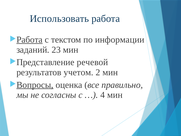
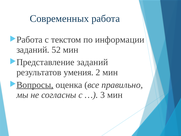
Использовать: Использовать -> Современных (59, 19)
Работа underline: present -> none (29, 40)
23: 23 -> 52 (56, 50)
Представление речевой: речевой -> заданий (92, 62)
учетом: учетом -> умения (79, 72)
4: 4 -> 3 (103, 95)
